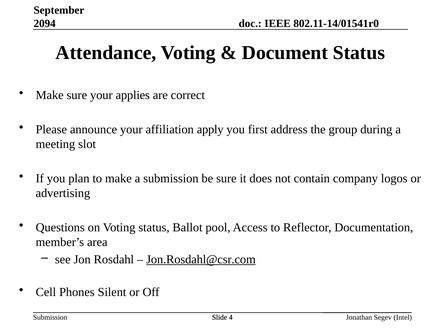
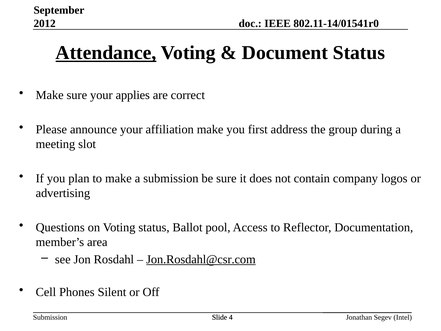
2094: 2094 -> 2012 (45, 24)
Attendance underline: none -> present (106, 53)
affiliation apply: apply -> make (210, 129)
